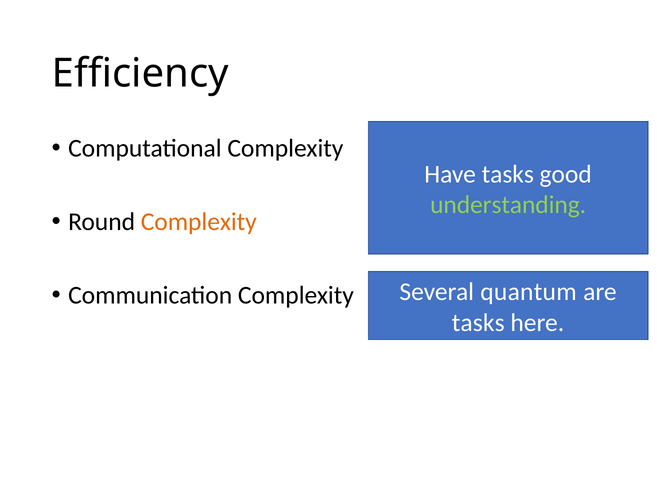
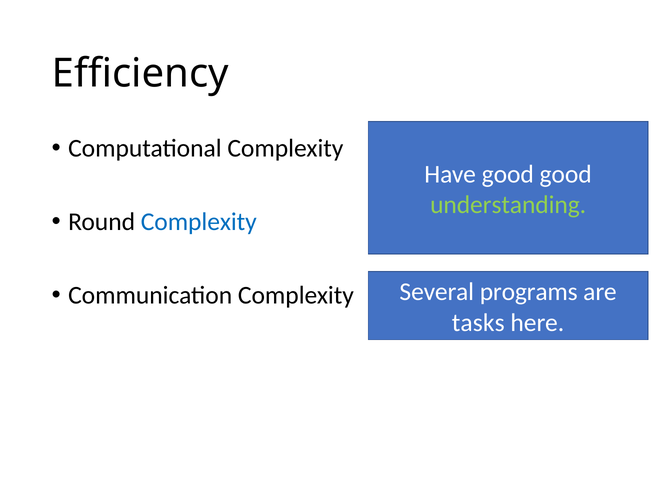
Have tasks: tasks -> good (508, 174)
Complexity colour: orange -> blue (199, 222)
quantum: quantum -> programs (529, 292)
